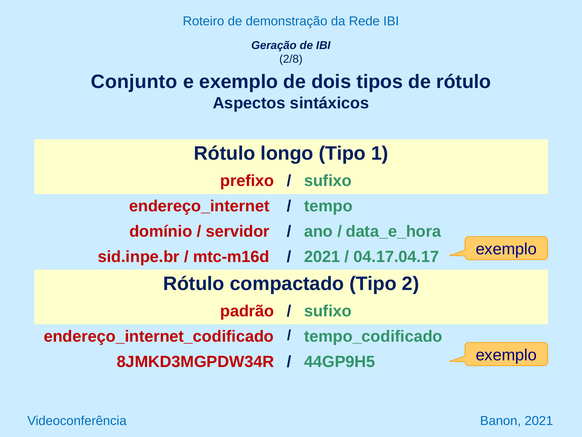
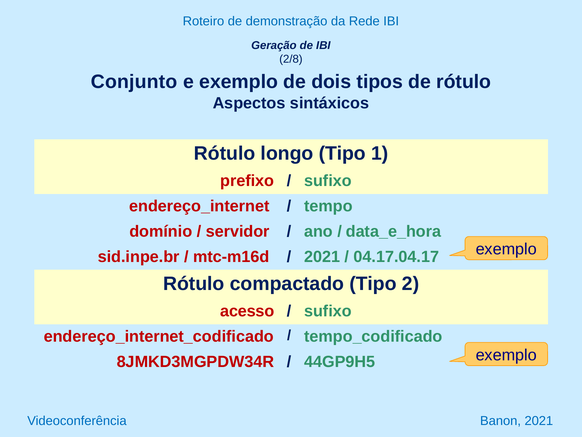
padrão: padrão -> acesso (247, 311)
